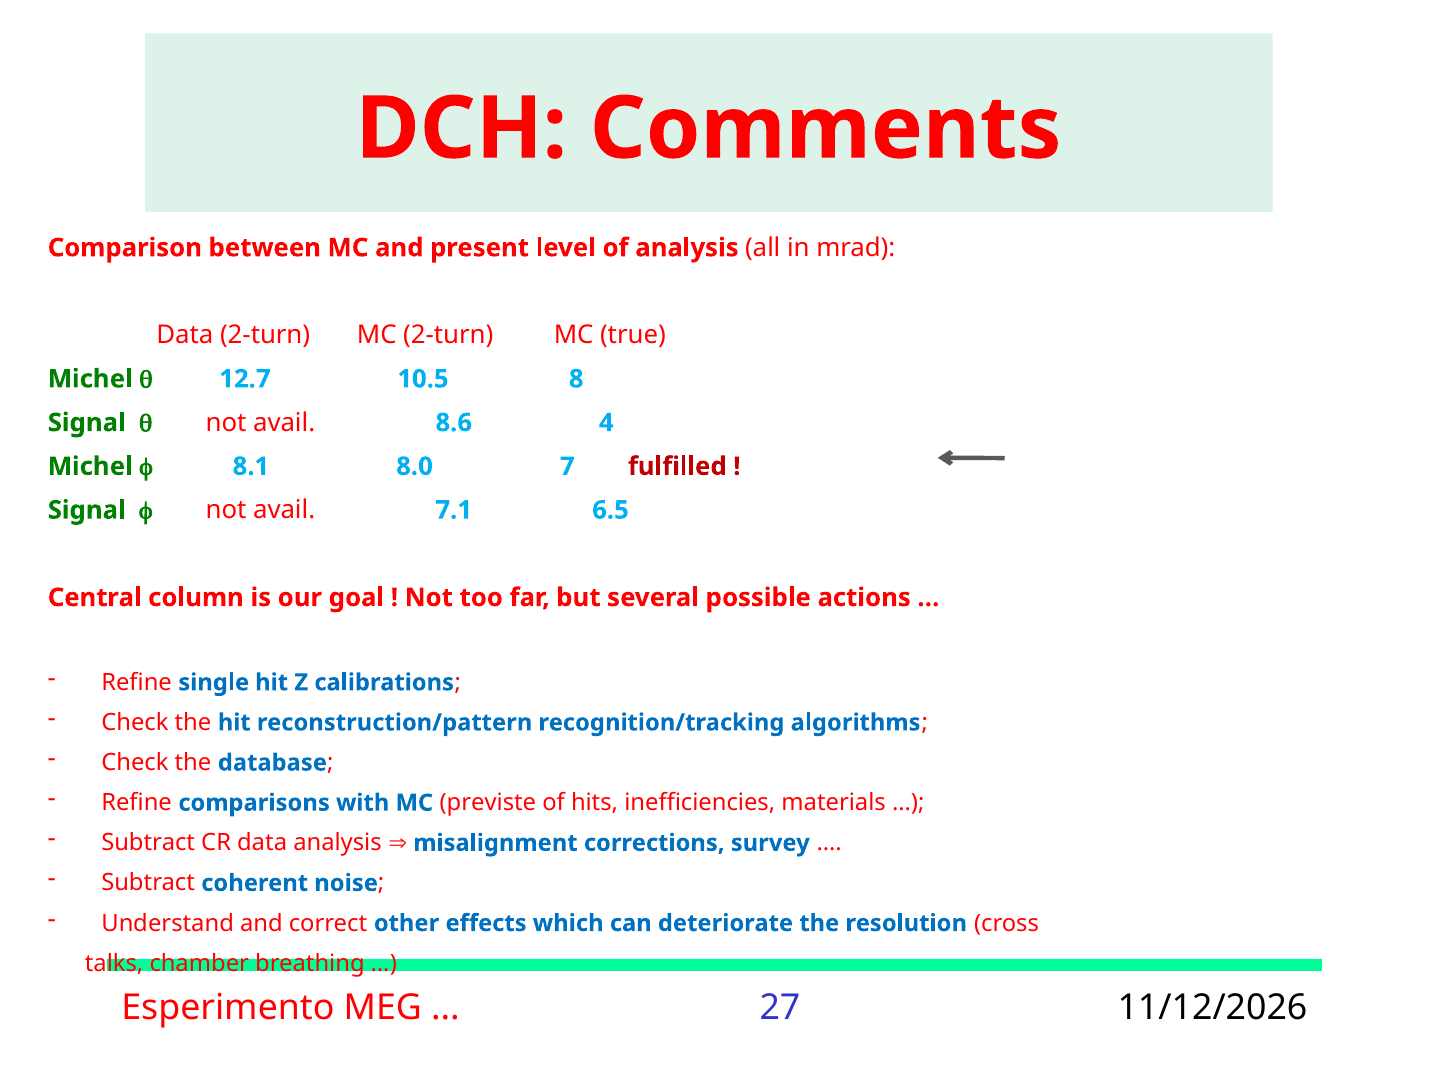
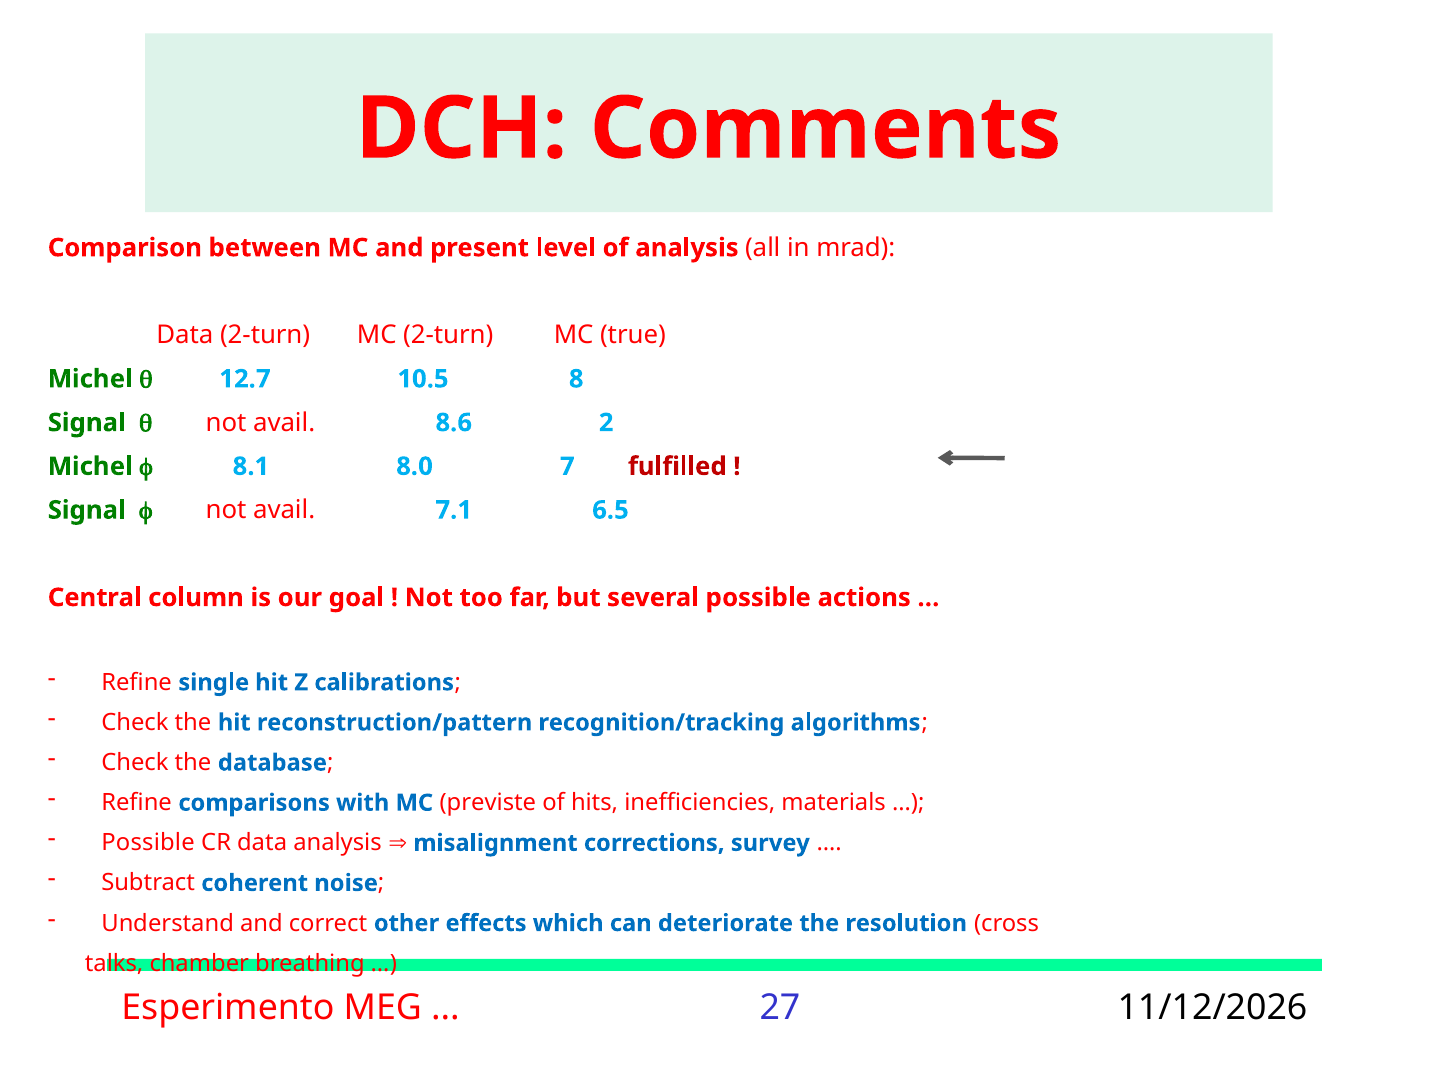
4: 4 -> 2 (606, 423)
Subtract: Subtract -> Possible (148, 843)
